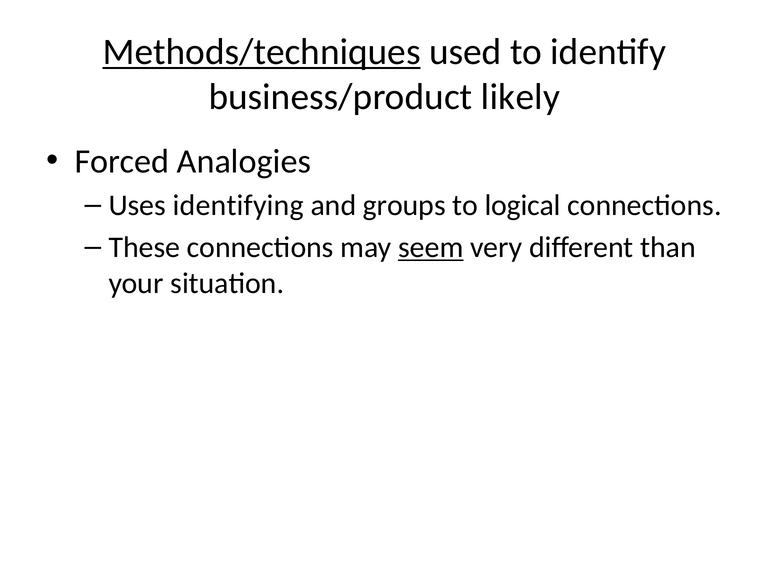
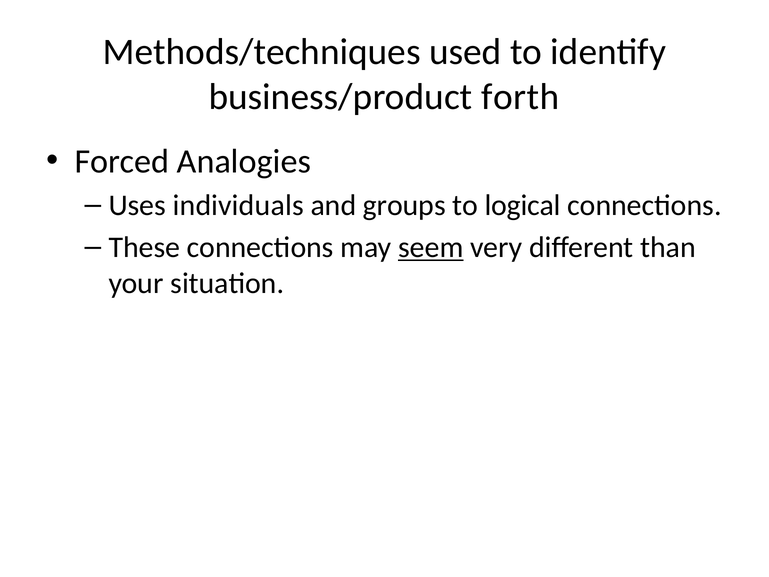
Methods/techniques underline: present -> none (262, 52)
likely: likely -> forth (520, 97)
identifying: identifying -> individuals (238, 205)
